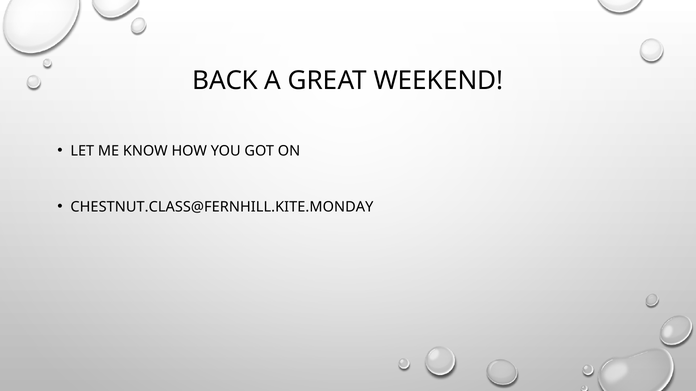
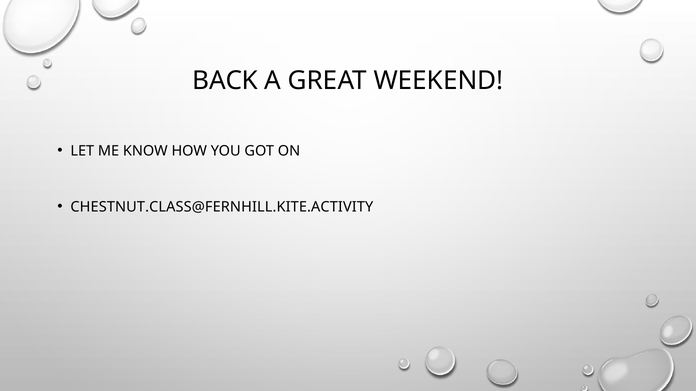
CHESTNUT.CLASS@FERNHILL.KITE.MONDAY: CHESTNUT.CLASS@FERNHILL.KITE.MONDAY -> CHESTNUT.CLASS@FERNHILL.KITE.ACTIVITY (222, 207)
